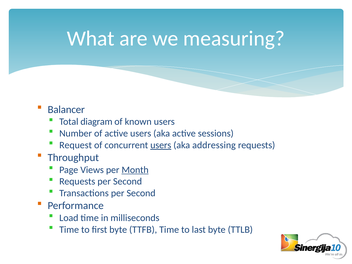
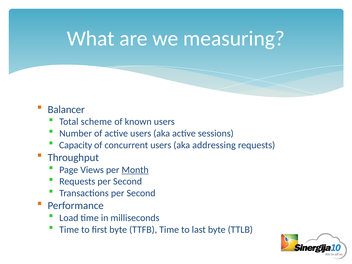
diagram: diagram -> scheme (96, 122)
Request: Request -> Capacity (76, 145)
users underline: present -> none (161, 145)
